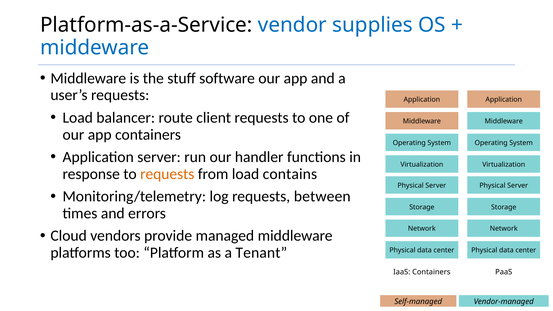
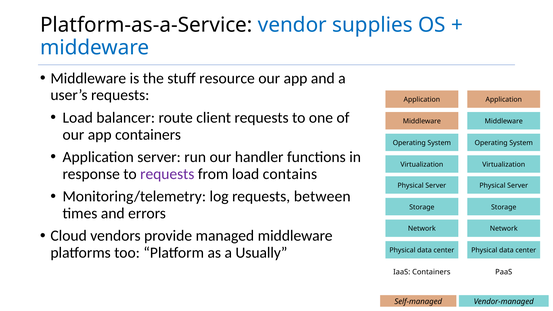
software: software -> resource (227, 78)
requests colour: orange -> purple (167, 174)
Tenant: Tenant -> Usually (261, 253)
